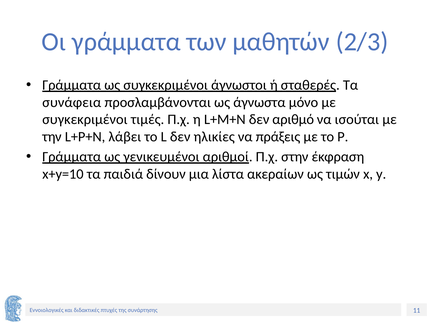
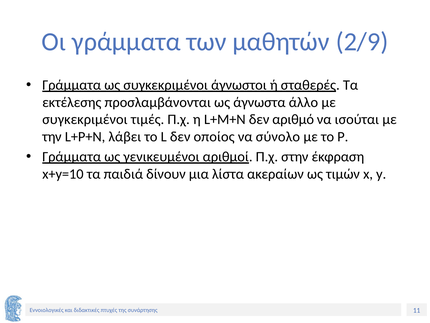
2/3: 2/3 -> 2/9 (362, 42)
συνάφεια: συνάφεια -> εκτέλεσης (72, 102)
μόνο: μόνο -> άλλο (303, 102)
ηλικίες: ηλικίες -> οποίος (214, 137)
πράξεις: πράξεις -> σύνολο (278, 137)
